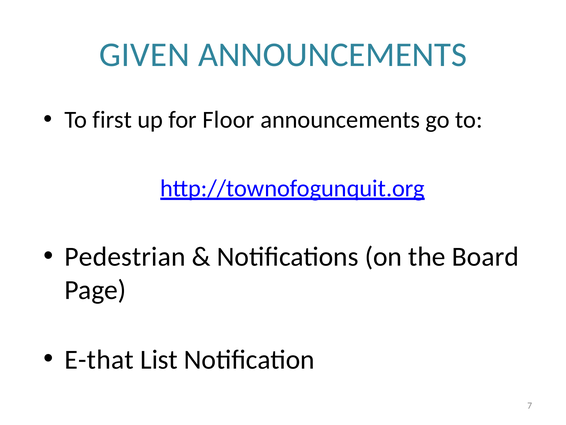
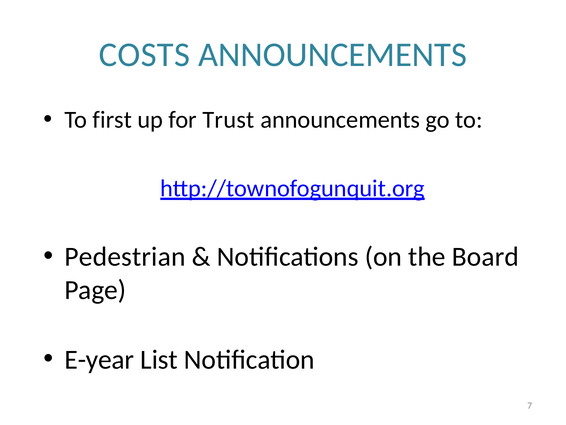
GIVEN: GIVEN -> COSTS (144, 55)
Floor: Floor -> Trust (228, 120)
E-that: E-that -> E-year (99, 359)
